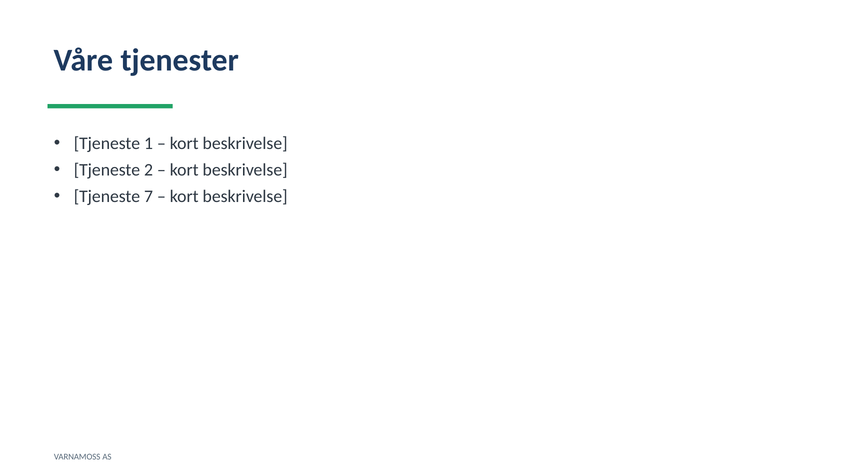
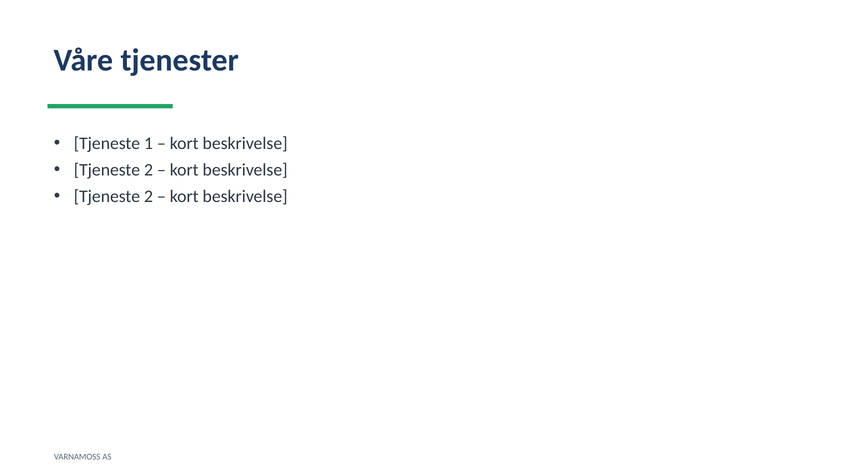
7: 7 -> 2 (148, 196)
